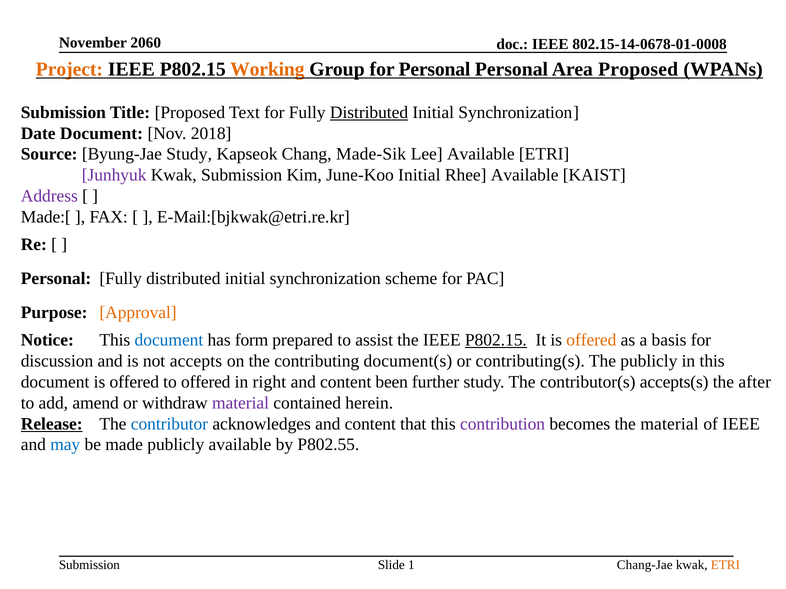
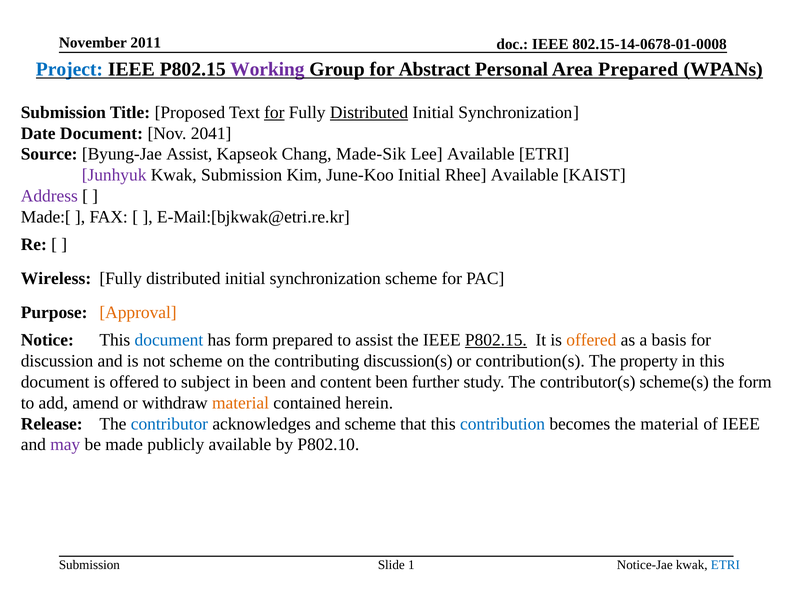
2060: 2060 -> 2011 (146, 43)
Project colour: orange -> blue (69, 69)
Working colour: orange -> purple (267, 69)
for Personal: Personal -> Abstract (434, 69)
Area Proposed: Proposed -> Prepared (638, 69)
for underline: none -> present (274, 112)
2018: 2018 -> 2041 (211, 133)
Byung-Jae Study: Study -> Assist (189, 154)
Personal: Personal -> Wireless (56, 279)
not accepts: accepts -> scheme (196, 361)
document(s: document(s -> discussion(s (408, 361)
contributing(s: contributing(s -> contribution(s (530, 361)
The publicly: publicly -> property (649, 361)
to offered: offered -> subject (206, 382)
in right: right -> been (269, 382)
accepts(s: accepts(s -> scheme(s (674, 382)
the after: after -> form (755, 382)
material colour: purple -> orange (241, 403)
Release underline: present -> none (52, 424)
acknowledges and content: content -> scheme (370, 424)
contribution colour: purple -> blue (503, 424)
may colour: blue -> purple (65, 445)
P802.55: P802.55 -> P802.10 (328, 445)
Chang-Jae: Chang-Jae -> Notice-Jae (645, 565)
ETRI colour: orange -> blue (725, 565)
